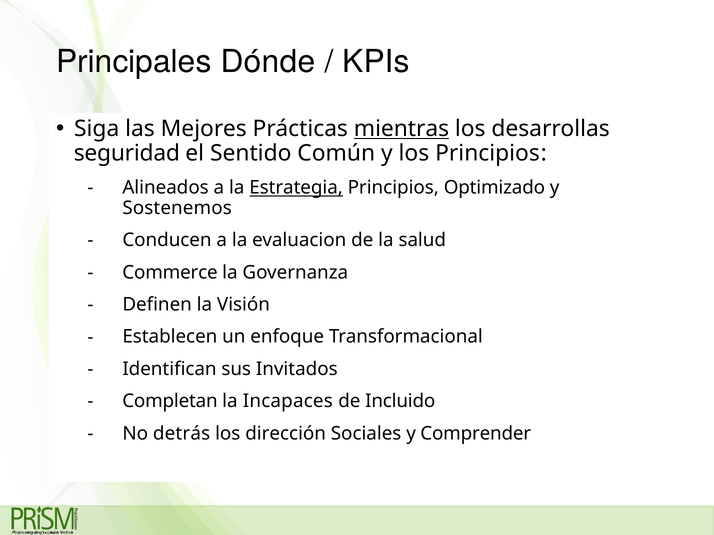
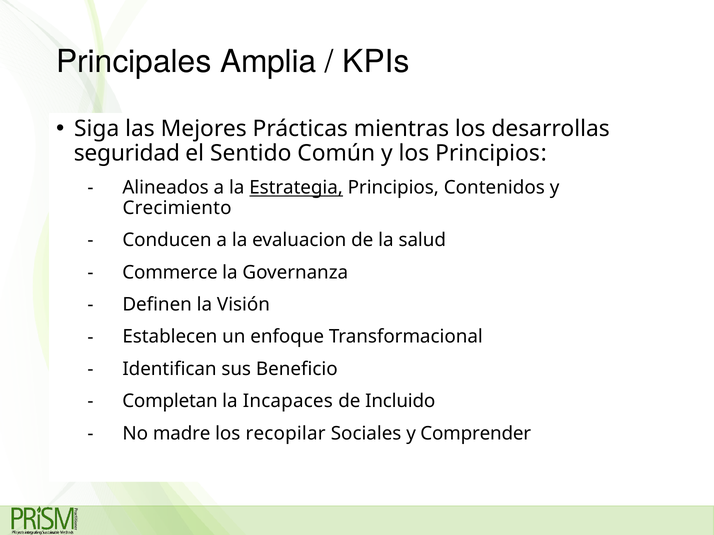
Dónde: Dónde -> Amplia (268, 62)
mientras underline: present -> none (401, 129)
Optimizado: Optimizado -> Contenidos (494, 188)
Sostenemos: Sostenemos -> Crecimiento (177, 208)
Invitados: Invitados -> Beneficio (297, 369)
detrás: detrás -> madre (182, 434)
dirección: dirección -> recopilar (286, 434)
